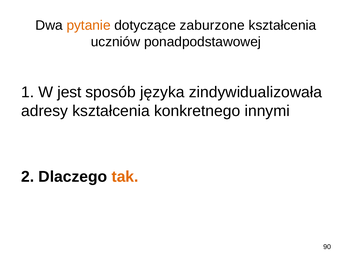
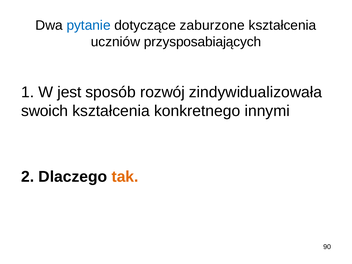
pytanie colour: orange -> blue (89, 25)
ponadpodstawowej: ponadpodstawowej -> przysposabiających (203, 42)
języka: języka -> rozwój (162, 92)
adresy: adresy -> swoich (45, 111)
